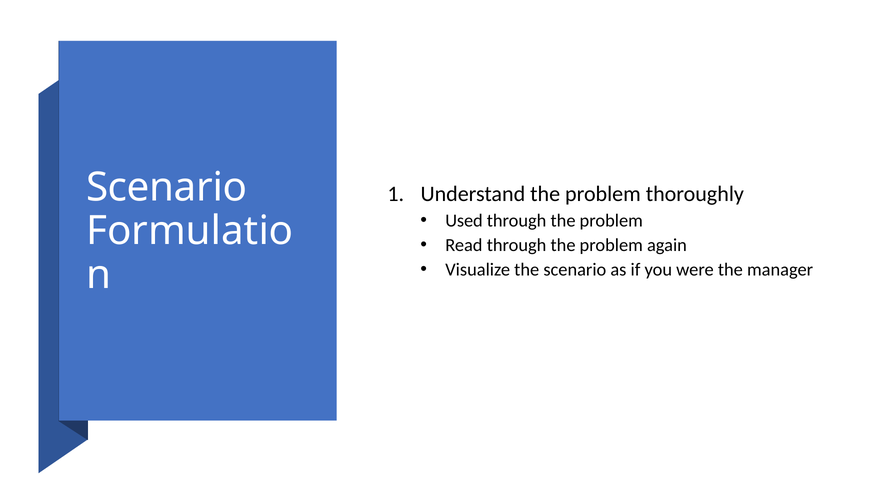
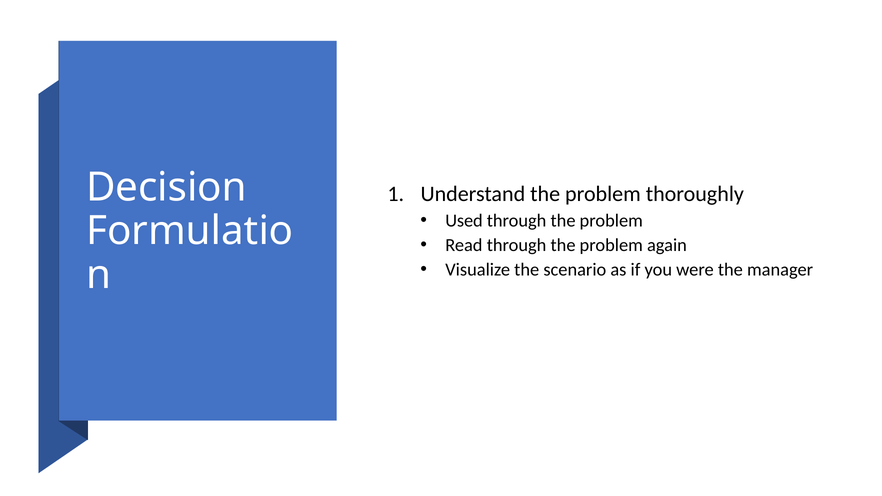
Scenario: Scenario -> Decision (166, 187)
